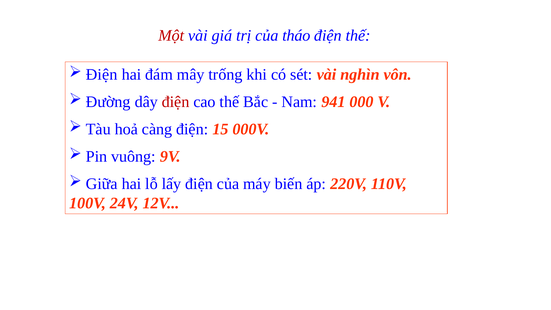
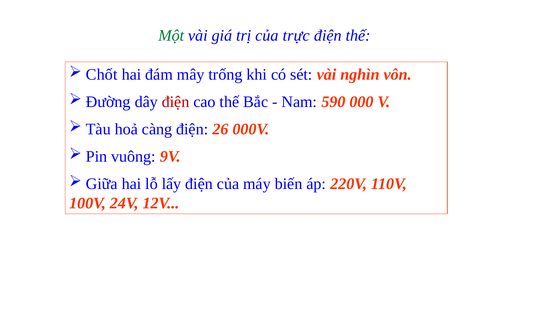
Một colour: red -> green (171, 36)
tháo: tháo -> trực (296, 36)
Điện: Điện -> Chốt (102, 75)
941: 941 -> 590 (333, 102)
15: 15 -> 26 (220, 129)
